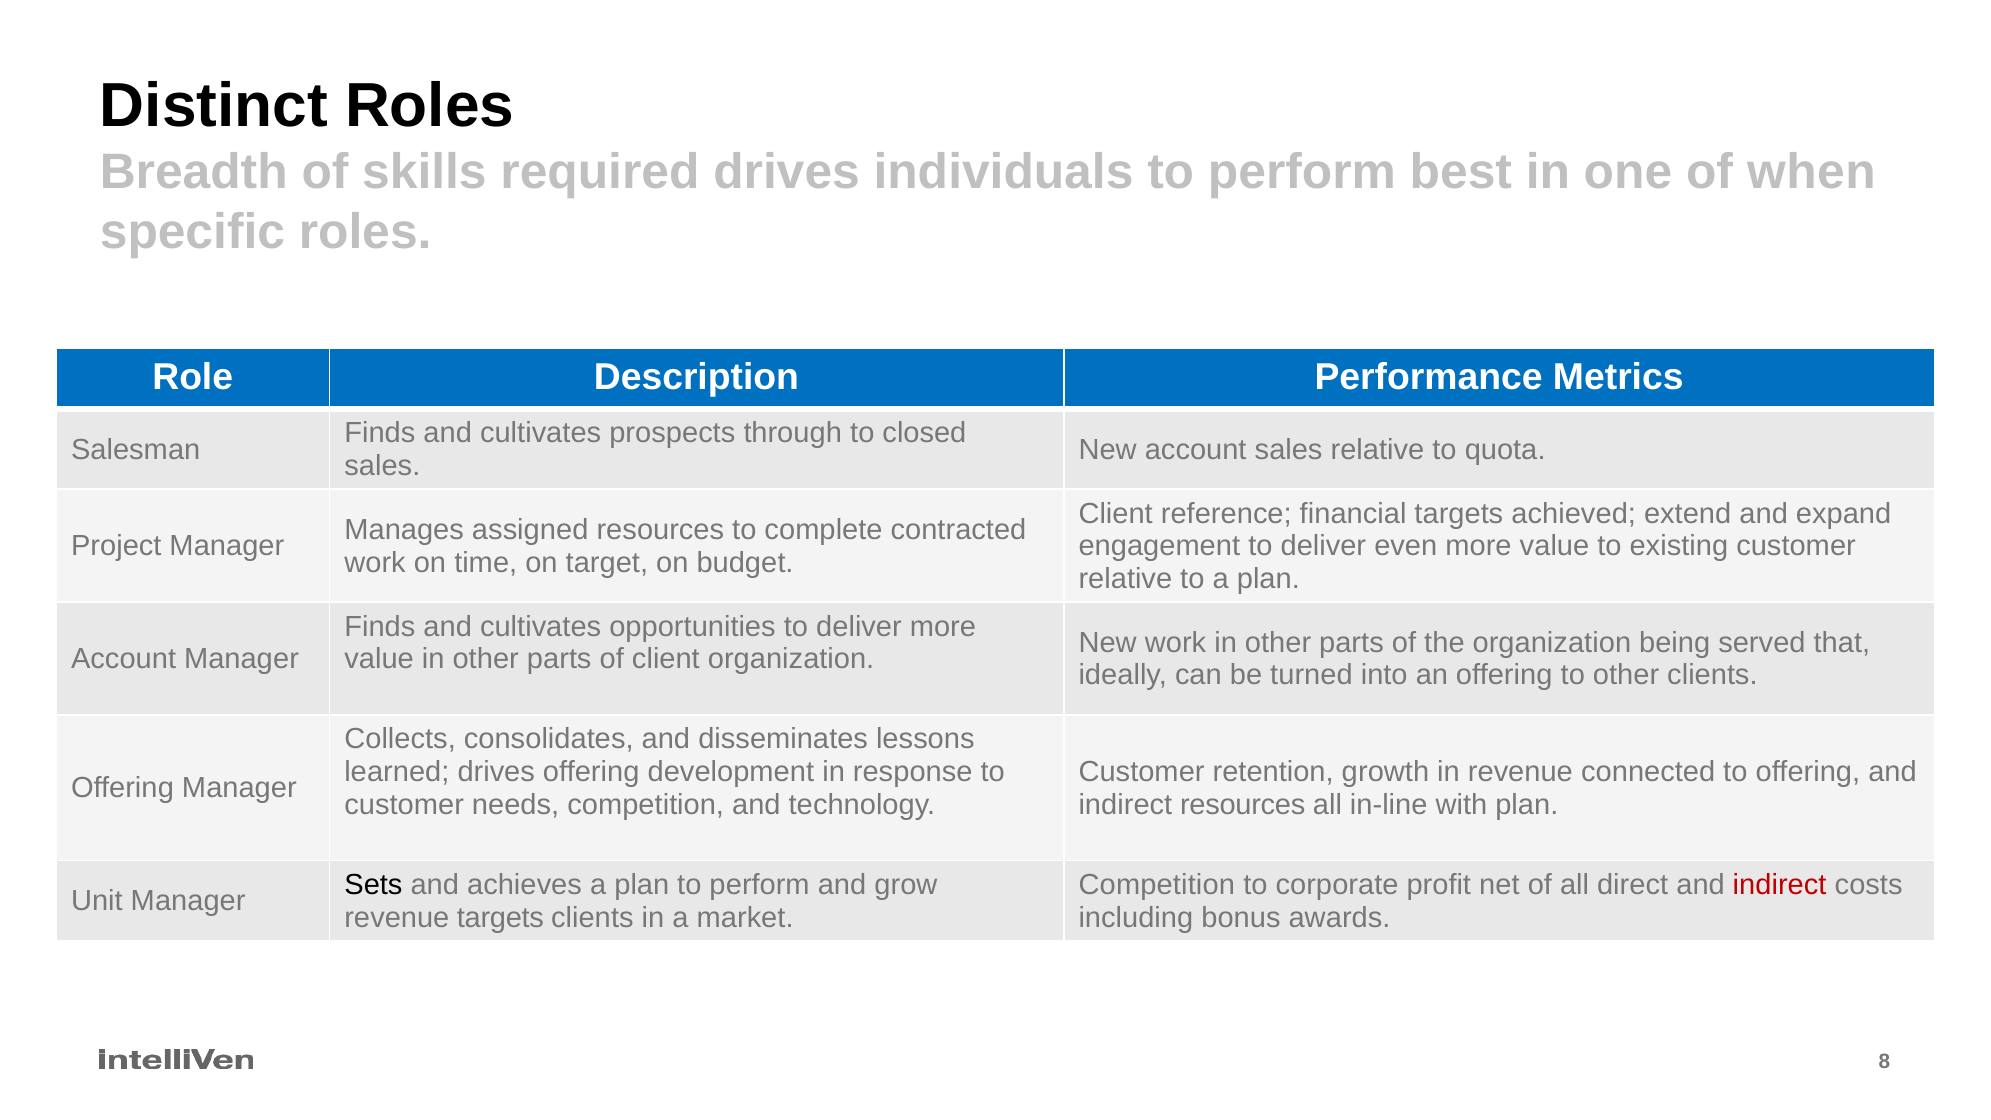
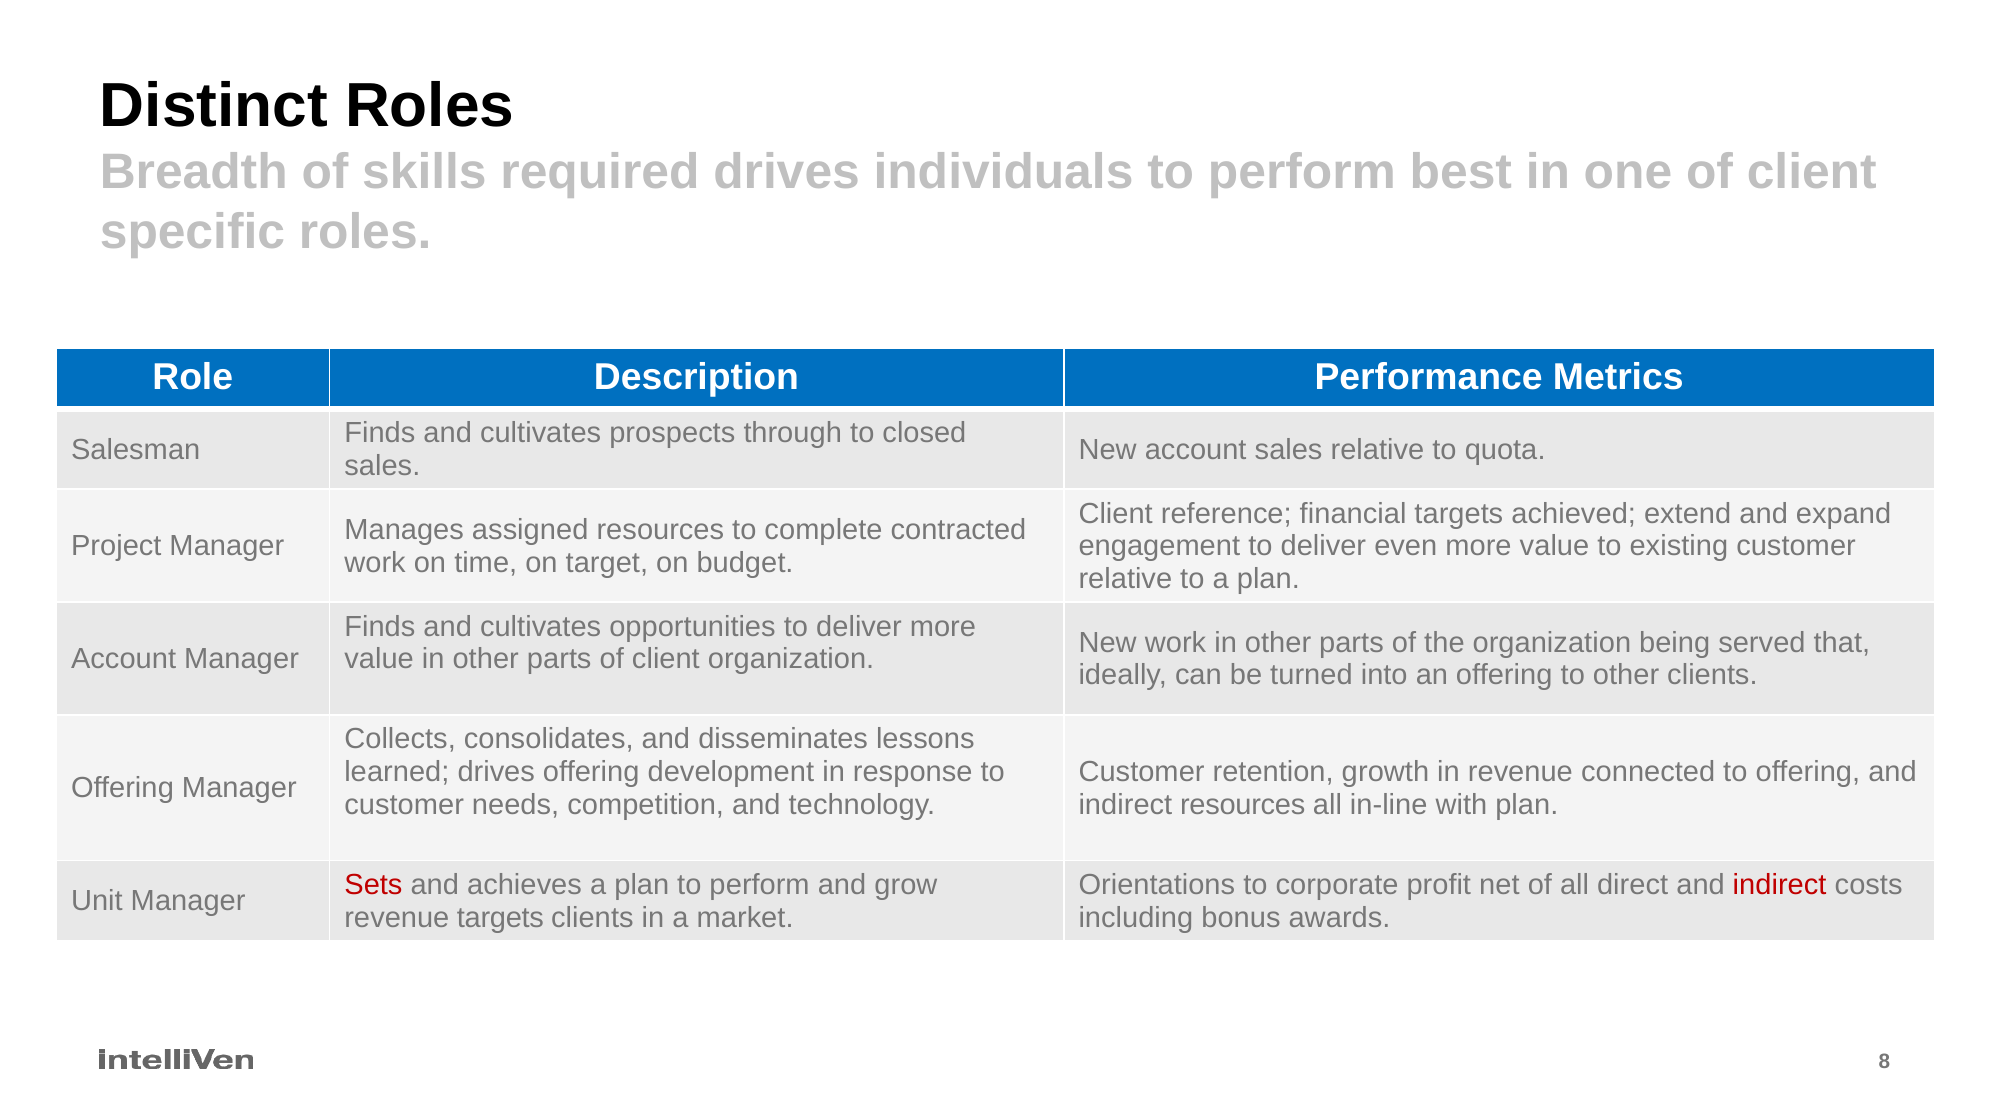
one of when: when -> client (1812, 172)
Sets colour: black -> red (373, 885)
Competition: Competition -> Orientations (1157, 885)
